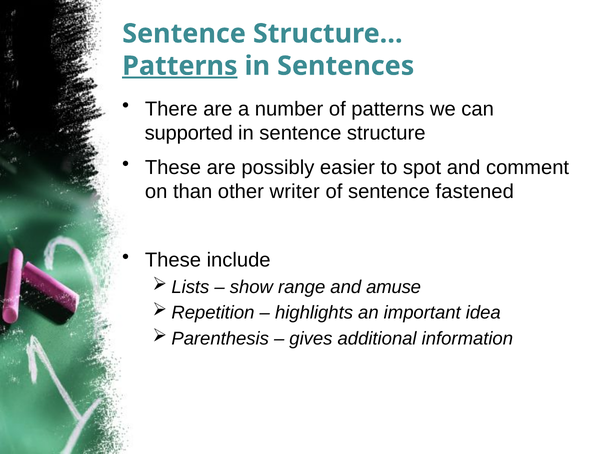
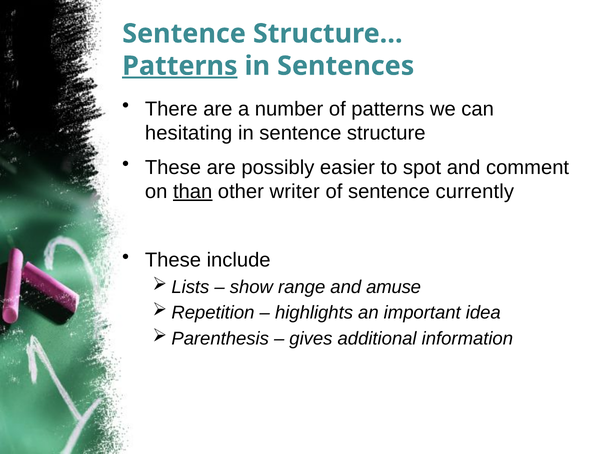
supported: supported -> hesitating (189, 133)
than underline: none -> present (193, 192)
fastened: fastened -> currently (475, 192)
